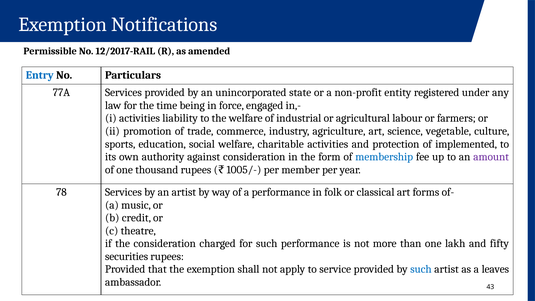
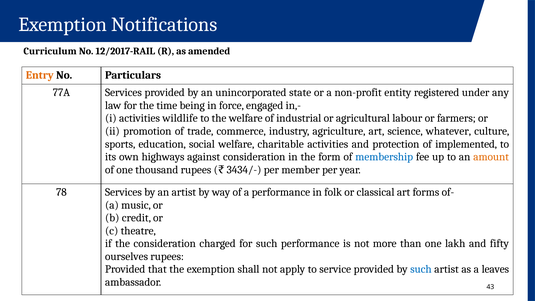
Permissible: Permissible -> Curriculum (50, 51)
Entry colour: blue -> orange (40, 75)
liability: liability -> wildlife (180, 118)
vegetable: vegetable -> whatever (448, 131)
authority: authority -> highways (163, 157)
amount colour: purple -> orange (491, 157)
1005/-: 1005/- -> 3434/- (244, 170)
securities: securities -> ourselves (127, 256)
